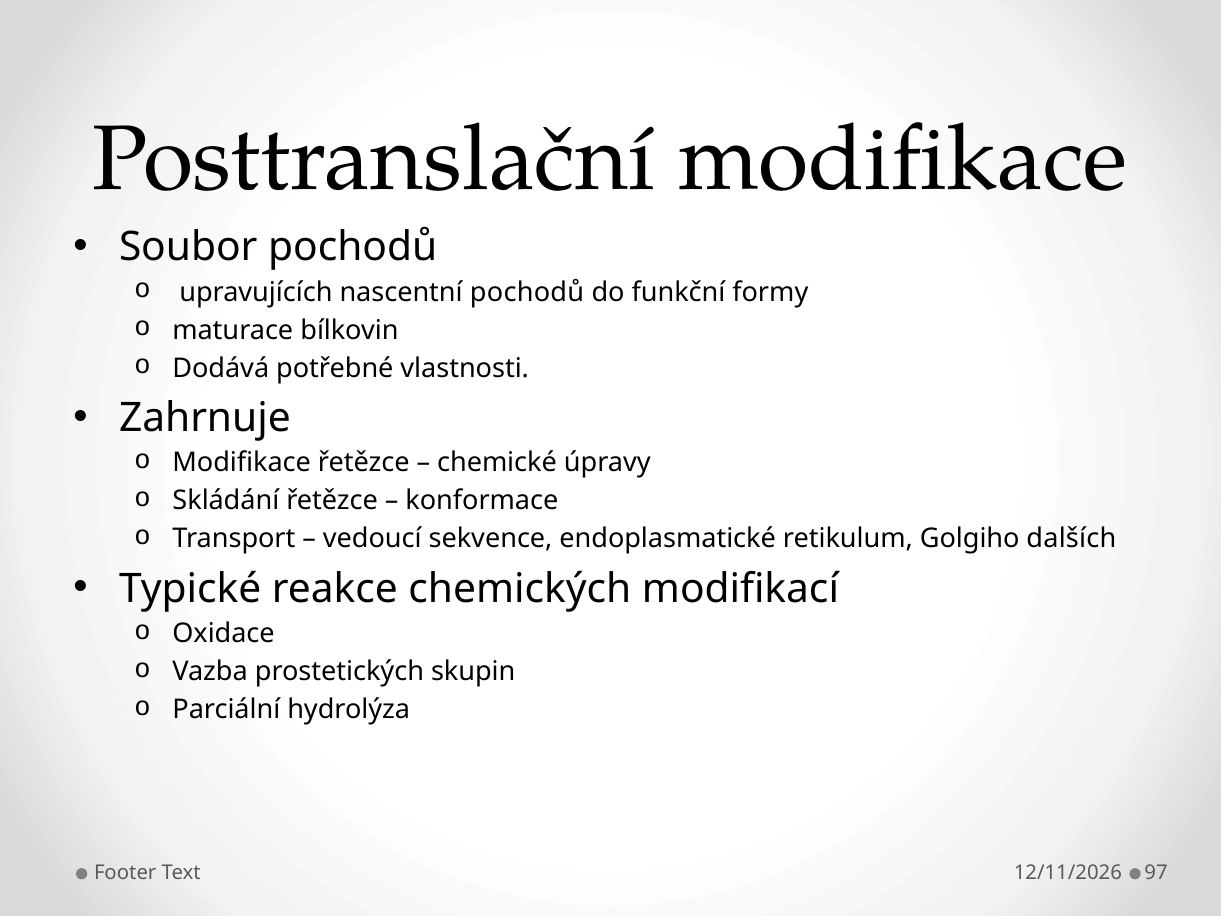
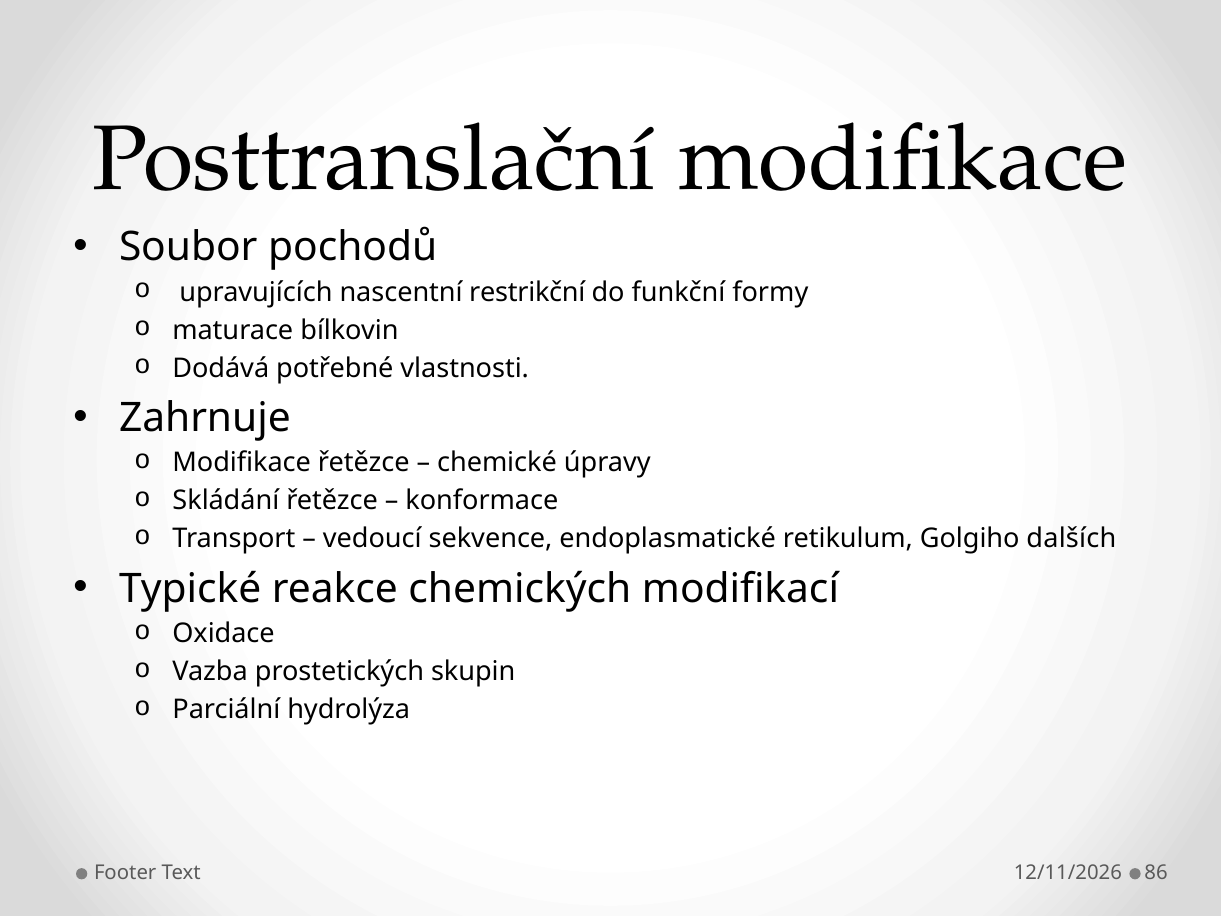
nascentní pochodů: pochodů -> restrikční (527, 292)
97: 97 -> 86 (1156, 873)
